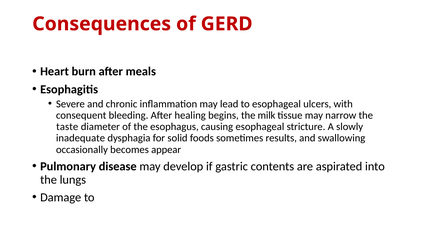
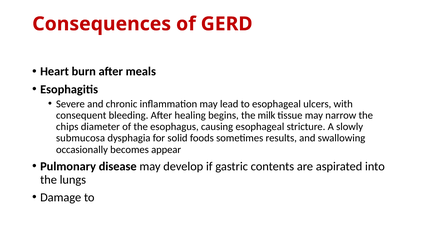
taste: taste -> chips (67, 127)
inadequate: inadequate -> submucosa (81, 138)
